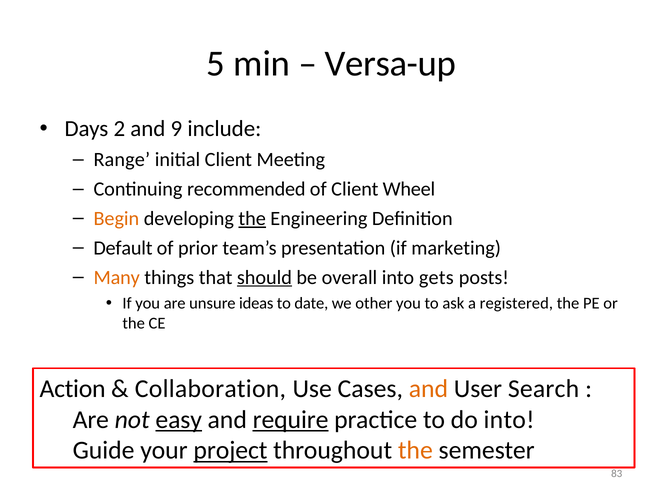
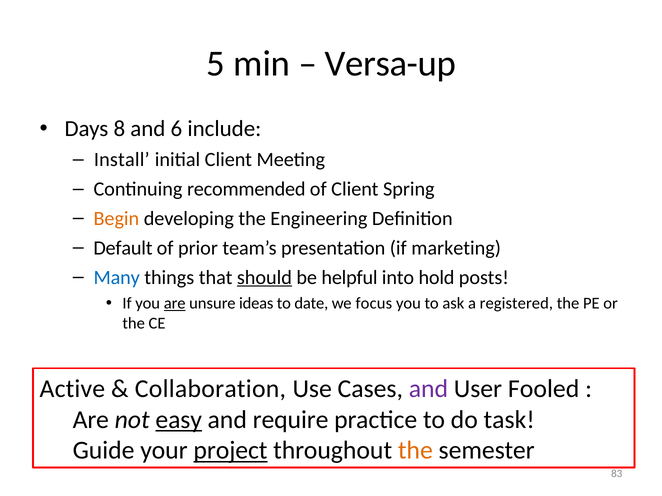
2: 2 -> 8 (119, 129)
9: 9 -> 6 (176, 129)
Range: Range -> Install (122, 160)
Wheel: Wheel -> Spring (409, 189)
the underline: present -> none (252, 219)
Many colour: orange -> blue (117, 278)
overall: overall -> helpful (350, 278)
gets: gets -> hold (437, 278)
are underline: none -> present (175, 304)
other: other -> focus (374, 304)
Action: Action -> Active (72, 389)
and colour: orange -> purple (428, 389)
Search: Search -> Fooled (544, 389)
require underline: present -> none (291, 420)
do into: into -> task (509, 420)
